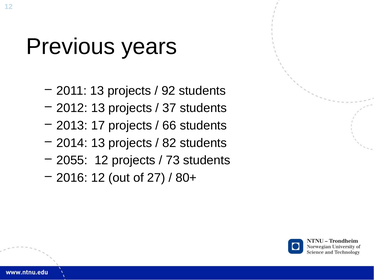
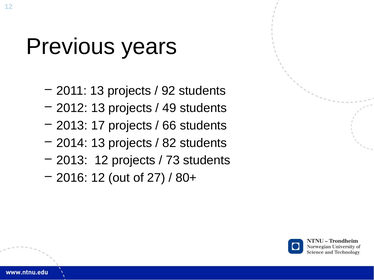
37: 37 -> 49 (169, 108)
2055: 2055 -> 2013 (72, 161)
